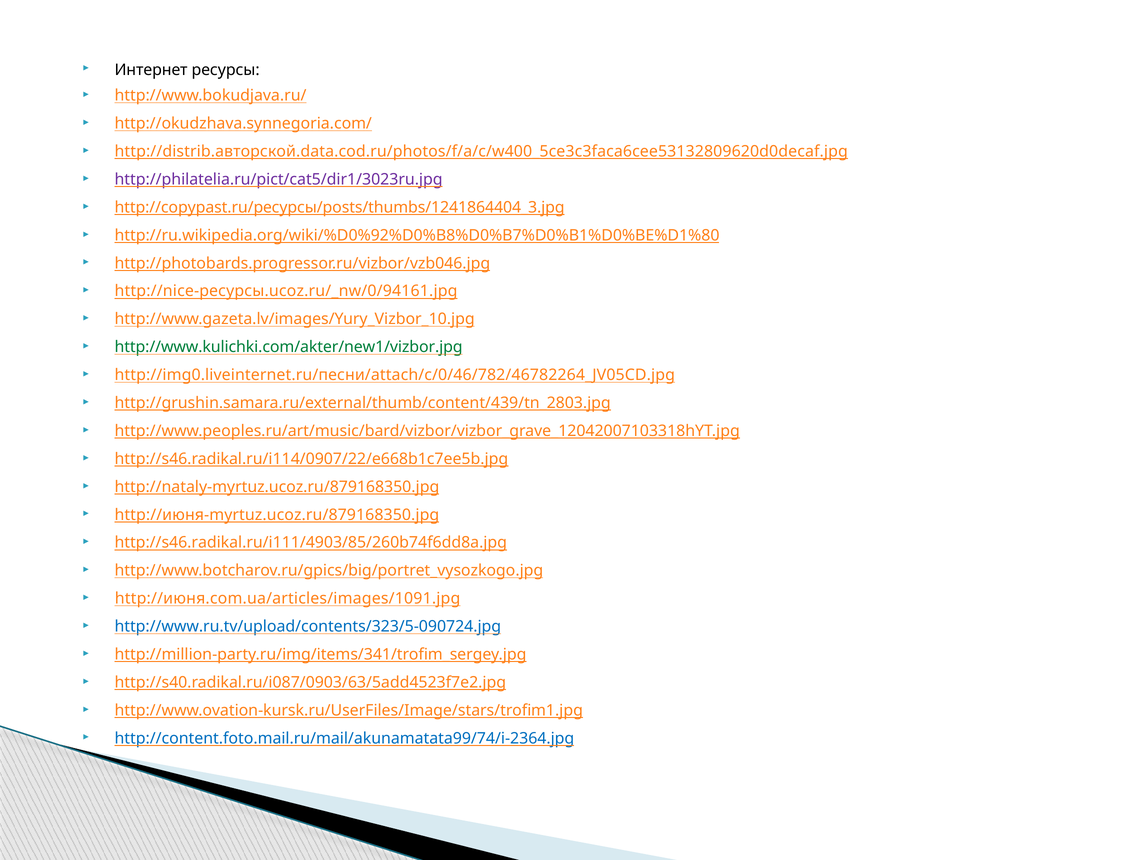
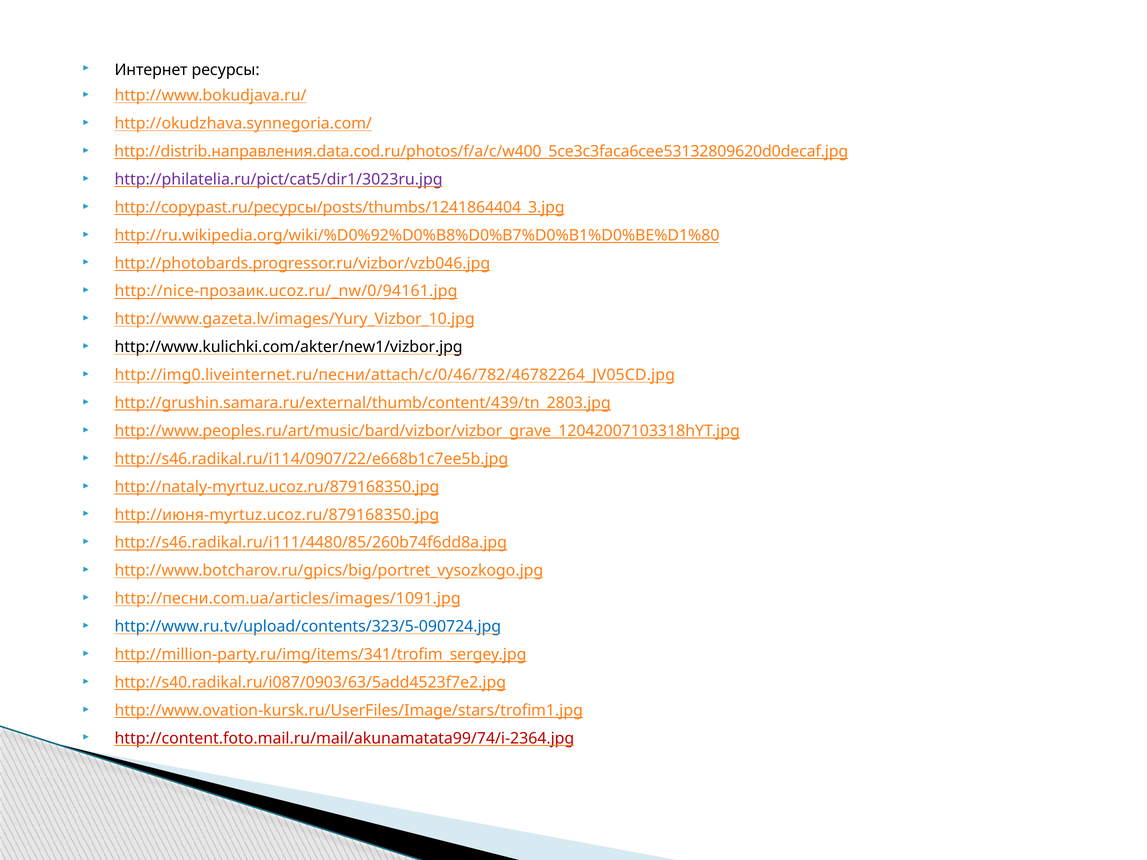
http://distrib.авторской.data.cod.ru/photos/f/a/c/w400_5ce3c3faca6cee53132809620d0decaf.jpg: http://distrib.авторской.data.cod.ru/photos/f/a/c/w400_5ce3c3faca6cee53132809620d0decaf.jpg -> http://distrib.направления.data.cod.ru/photos/f/a/c/w400_5ce3c3faca6cee53132809620d0decaf.jpg (481, 152)
http://nice-ресурсы.ucoz.ru/_nw/0/94161.jpg: http://nice-ресурсы.ucoz.ru/_nw/0/94161.jpg -> http://nice-прозаик.ucoz.ru/_nw/0/94161.jpg (286, 291)
http://www.kulichki.com/akter/new1/vizbor.jpg colour: green -> black (289, 347)
http://s46.radikal.ru/i111/4903/85/260b74f6dd8a.jpg: http://s46.radikal.ru/i111/4903/85/260b74f6dd8a.jpg -> http://s46.radikal.ru/i111/4480/85/260b74f6dd8a.jpg (311, 543)
http://июня.com.ua/articles/images/1091.jpg: http://июня.com.ua/articles/images/1091.jpg -> http://песни.com.ua/articles/images/1091.jpg (288, 599)
http://content.foto.mail.ru/mail/akunamatata99/74/i-2364.jpg colour: blue -> red (344, 739)
